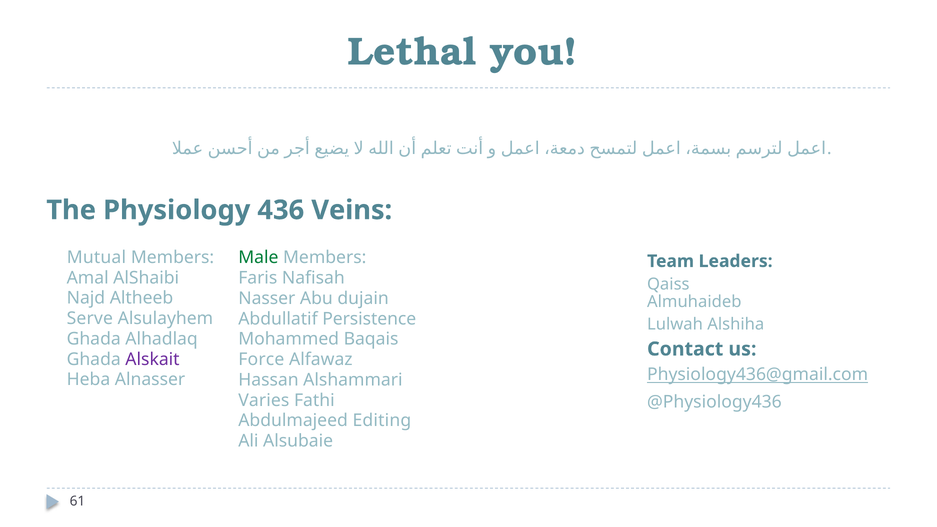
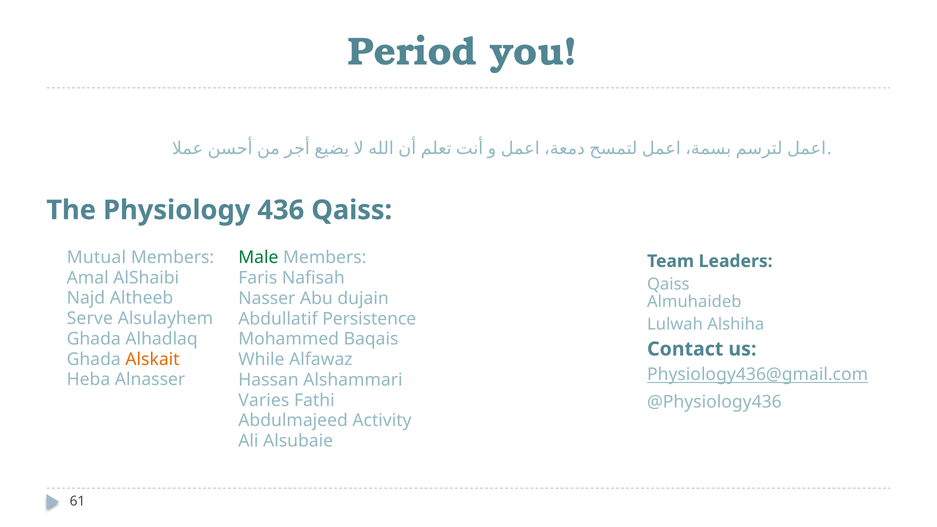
Lethal: Lethal -> Period (412, 52)
436 Veins: Veins -> Qaiss (352, 210)
Alskait colour: purple -> orange (152, 359)
Force: Force -> While (261, 360)
Editing: Editing -> Activity (382, 421)
